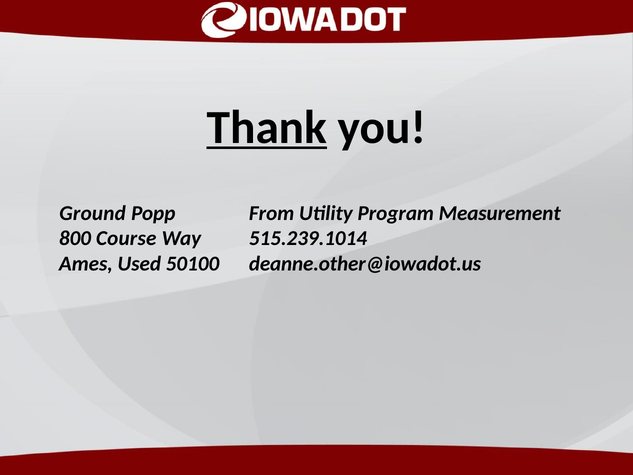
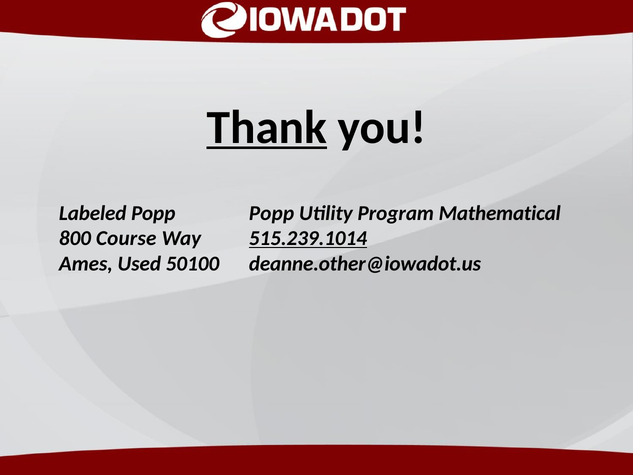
Ground: Ground -> Labeled (93, 213)
Popp From: From -> Popp (272, 213)
Measurement: Measurement -> Mathematical (500, 213)
515.239.1014 underline: none -> present (308, 238)
